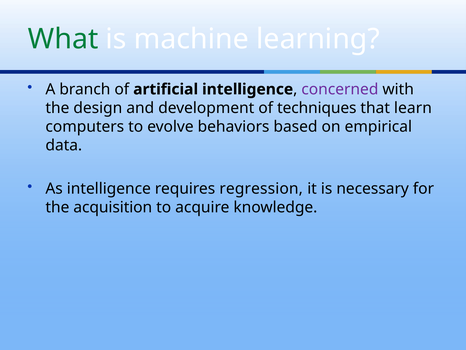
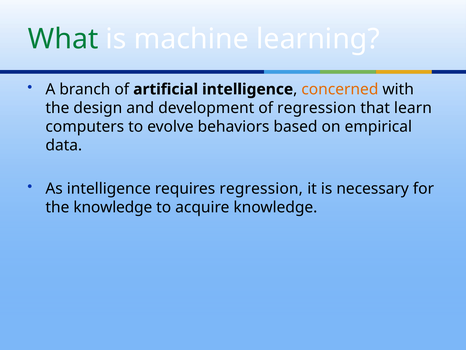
concerned colour: purple -> orange (340, 89)
of techniques: techniques -> regression (317, 108)
the acquisition: acquisition -> knowledge (113, 207)
